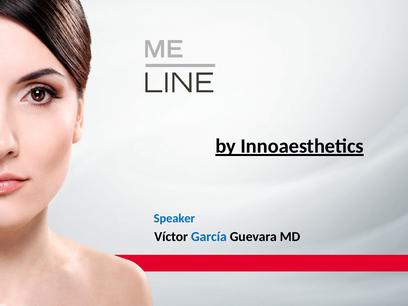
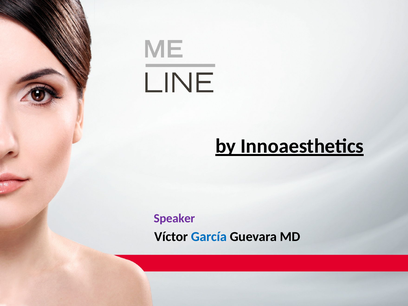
Speaker colour: blue -> purple (174, 218)
